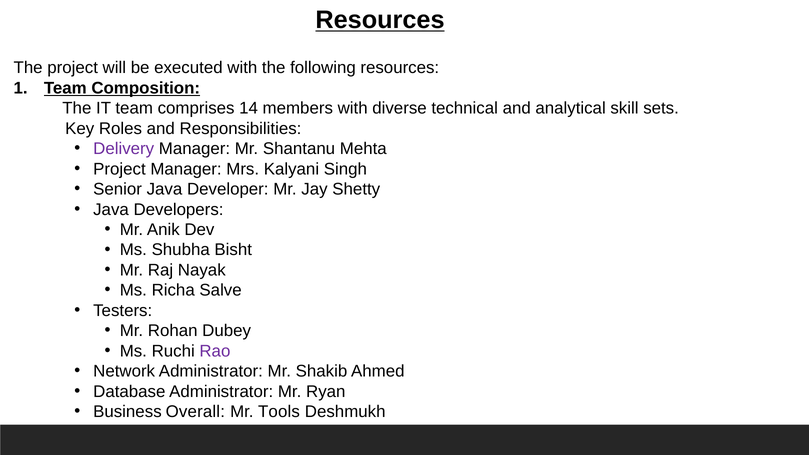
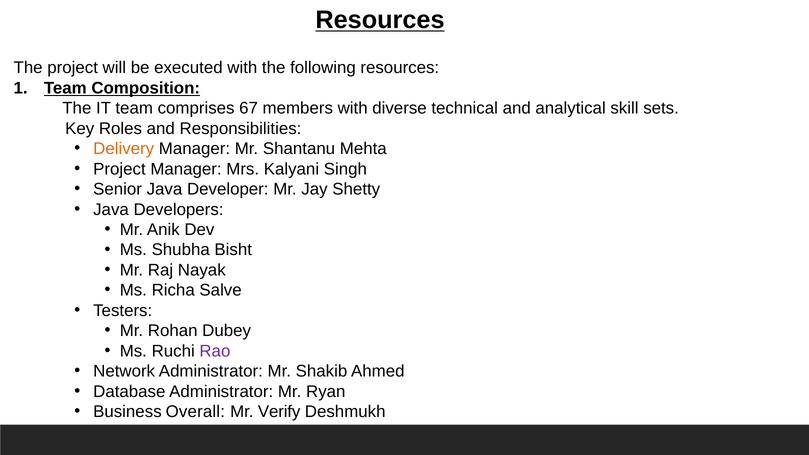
14: 14 -> 67 (249, 108)
Delivery colour: purple -> orange (124, 149)
Tools: Tools -> Verify (279, 412)
